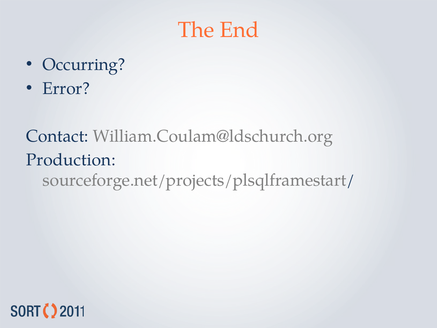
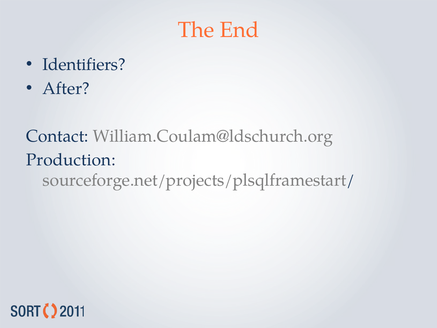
Occurring: Occurring -> Identifiers (84, 65)
Error: Error -> After (66, 88)
